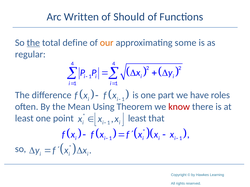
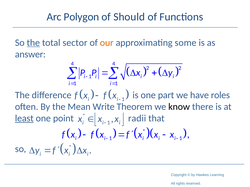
Written: Written -> Polygon (81, 17)
define: define -> sector (75, 43)
regular: regular -> answer (30, 54)
Using: Using -> Write (104, 107)
know colour: red -> black (179, 107)
least underline: none -> present (24, 119)
point least: least -> radii (137, 119)
